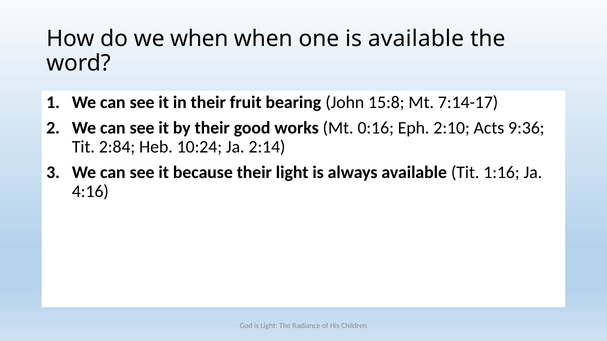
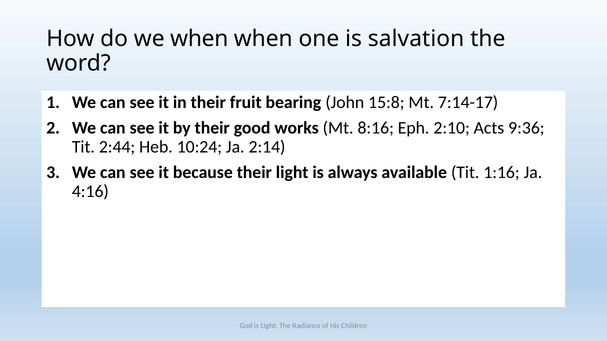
is available: available -> salvation (416, 39)
0:16: 0:16 -> 8:16 (376, 128)
2:84: 2:84 -> 2:44 (117, 147)
